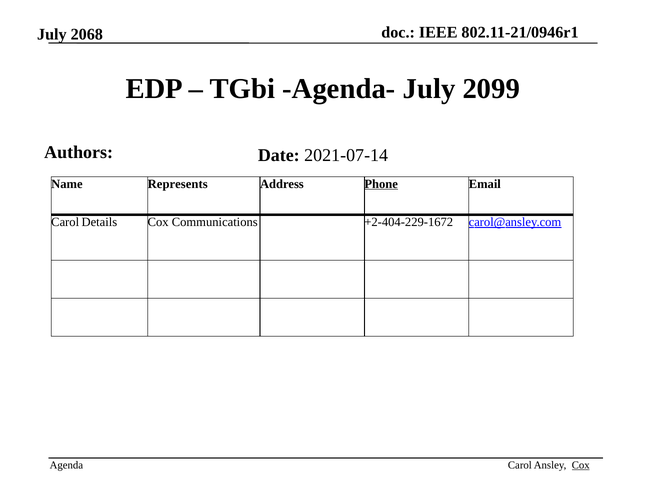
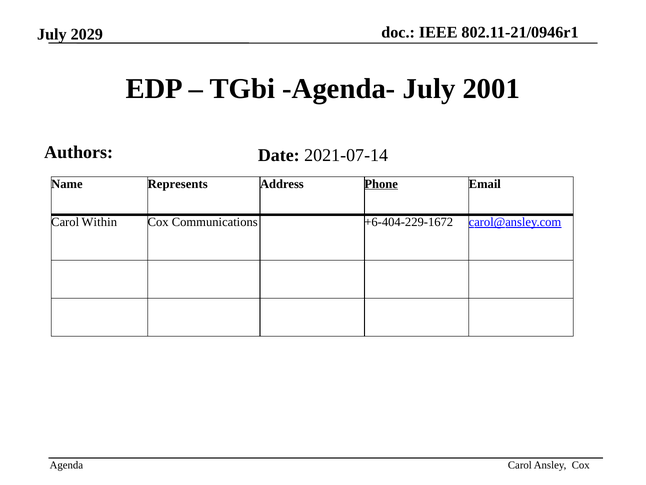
2068: 2068 -> 2029 (87, 34)
2099: 2099 -> 2001 (491, 89)
Details: Details -> Within (99, 222)
+2-404-229-1672: +2-404-229-1672 -> +6-404-229-1672 (409, 222)
Cox underline: present -> none (581, 465)
